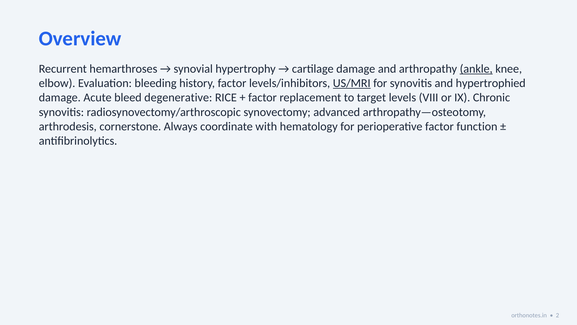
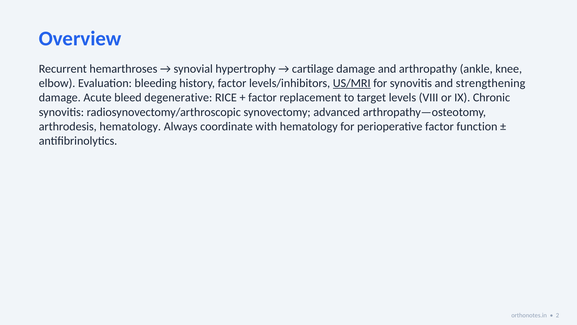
ankle underline: present -> none (476, 69)
hypertrophied: hypertrophied -> strengthening (491, 83)
arthrodesis cornerstone: cornerstone -> hematology (130, 126)
